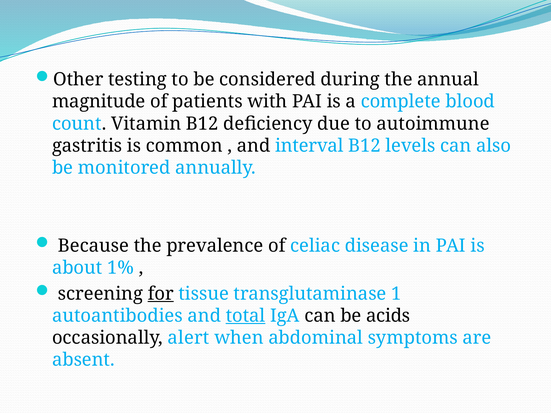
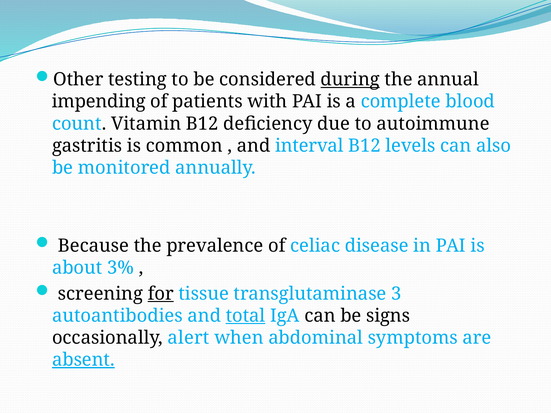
during underline: none -> present (350, 80)
magnitude: magnitude -> impending (99, 102)
1%: 1% -> 3% (121, 268)
1: 1 -> 3 (396, 294)
acids: acids -> signs (388, 316)
absent underline: none -> present (83, 360)
